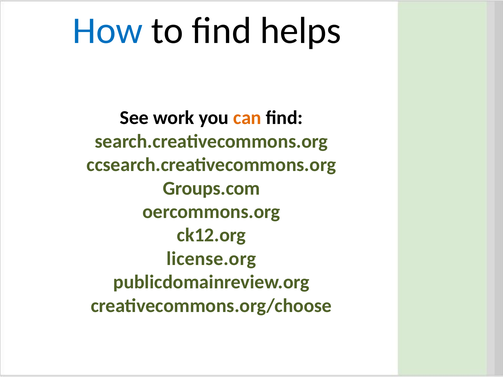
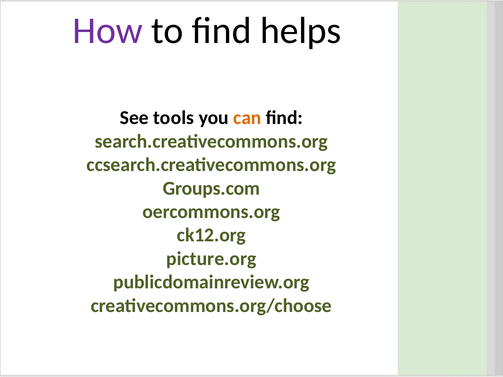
How colour: blue -> purple (108, 31)
work: work -> tools (174, 118)
license.org: license.org -> picture.org (211, 259)
